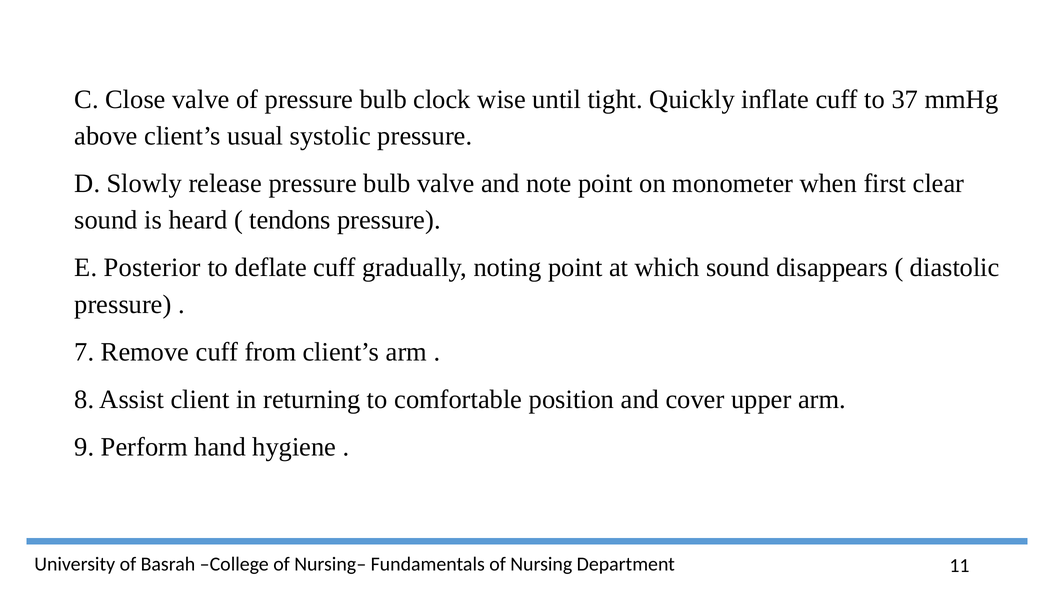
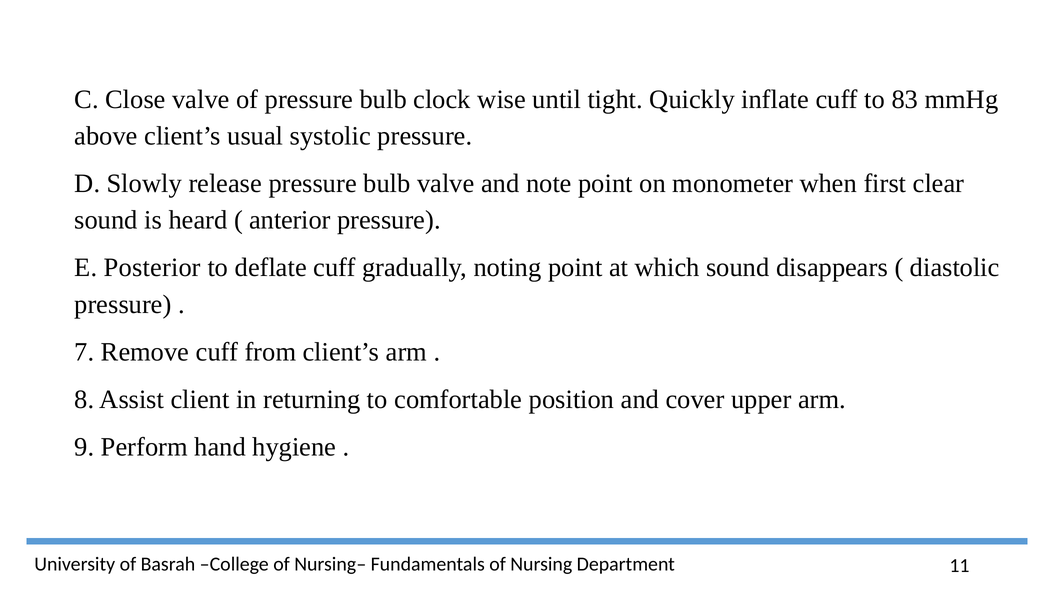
37: 37 -> 83 (905, 100)
tendons: tendons -> anterior (290, 220)
